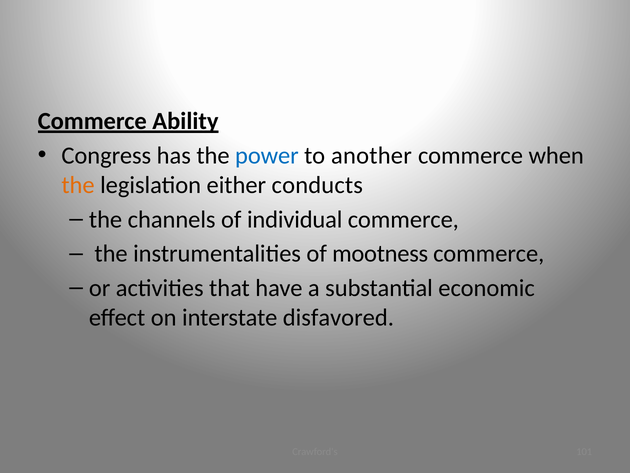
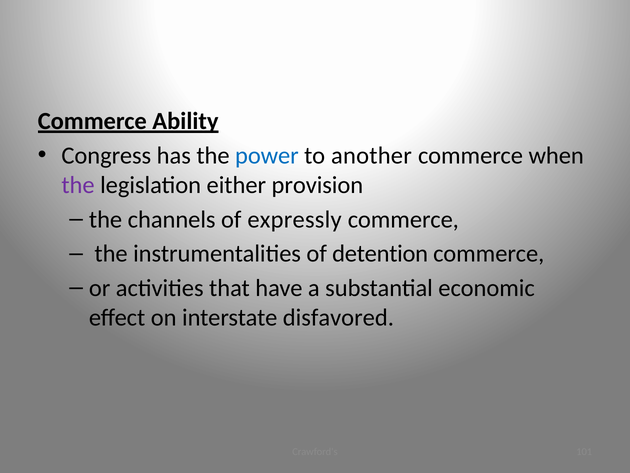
the colour: orange -> purple (78, 185)
conducts: conducts -> provision (317, 185)
individual: individual -> expressly (295, 219)
mootness: mootness -> detention (380, 254)
